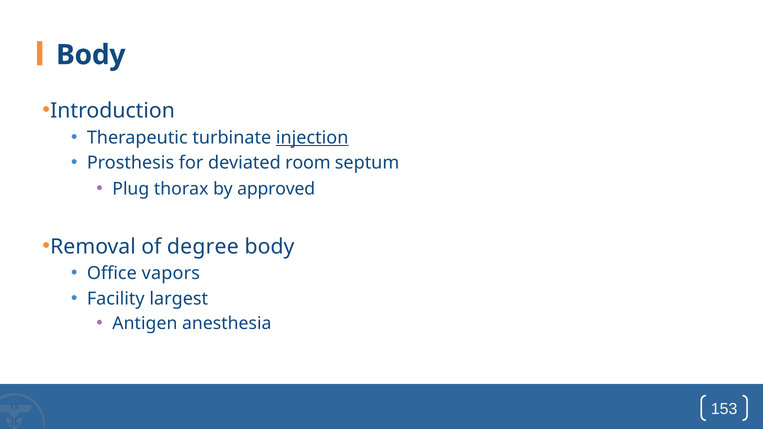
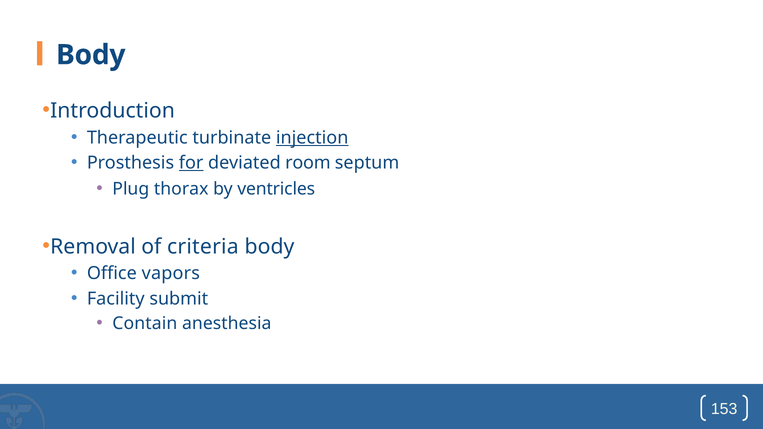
for underline: none -> present (191, 163)
approved: approved -> ventricles (276, 189)
degree: degree -> criteria (203, 247)
largest: largest -> submit (179, 299)
Antigen: Antigen -> Contain (145, 324)
